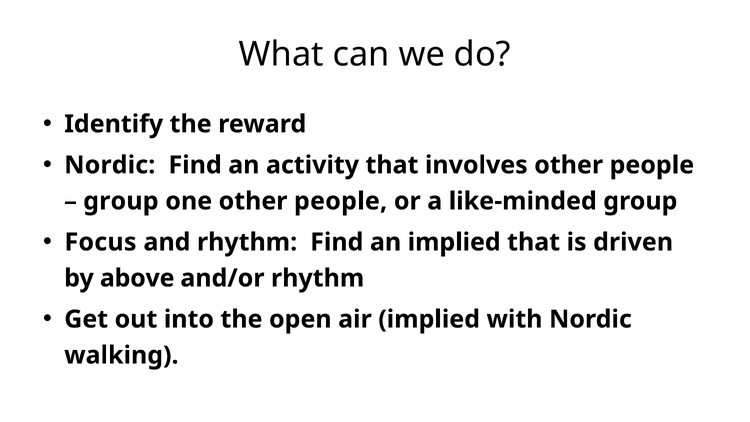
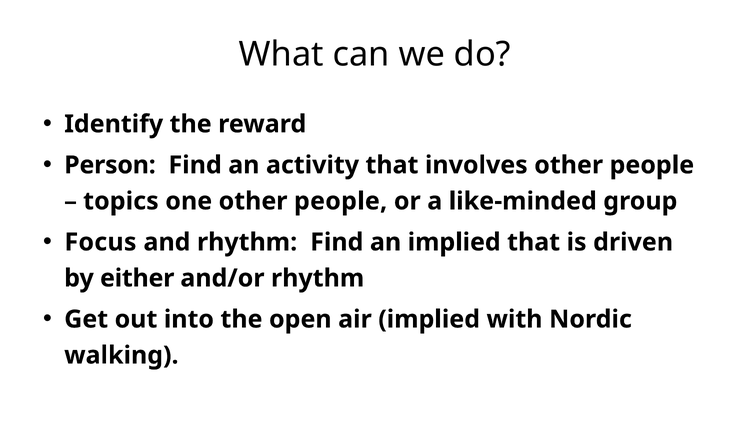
Nordic: Nordic -> Person (110, 165)
group: group -> topics (121, 201)
above: above -> either (137, 278)
